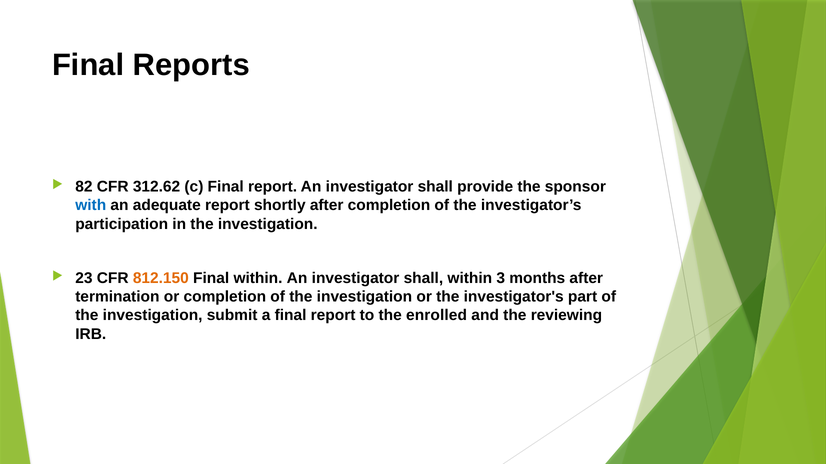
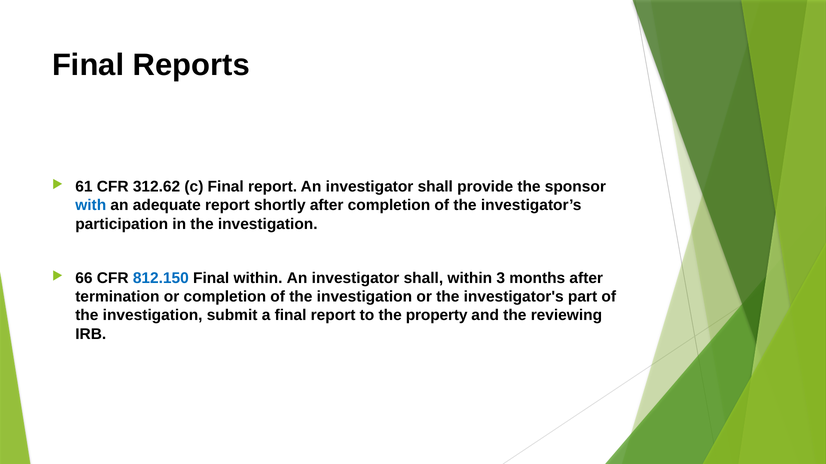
82: 82 -> 61 (84, 187)
23: 23 -> 66 (84, 279)
812.150 colour: orange -> blue (161, 279)
enrolled: enrolled -> property (437, 316)
